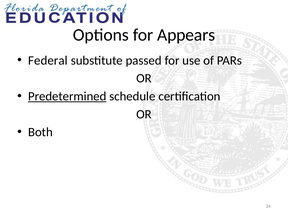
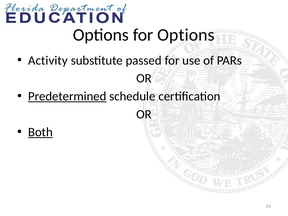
for Appears: Appears -> Options (186, 35)
Federal: Federal -> Activity (48, 60)
Both underline: none -> present (40, 132)
